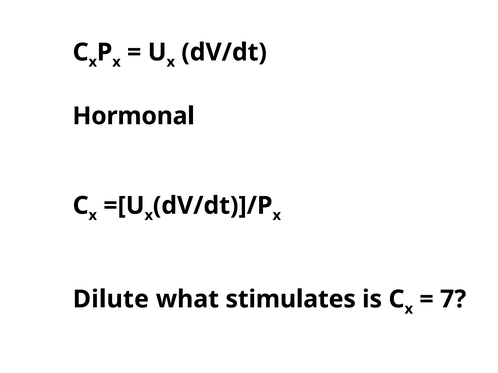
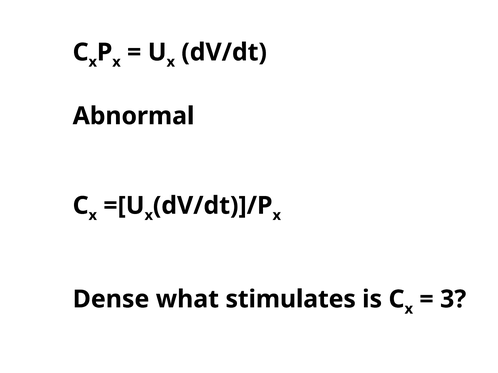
Hormonal: Hormonal -> Abnormal (133, 116)
Dilute: Dilute -> Dense (111, 300)
7: 7 -> 3 (453, 300)
